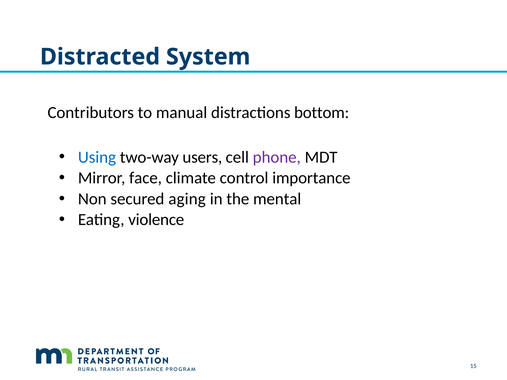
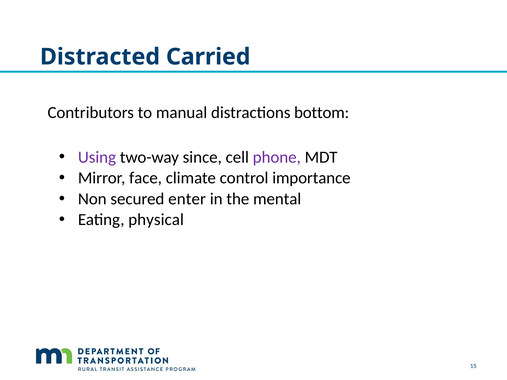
System: System -> Carried (208, 57)
Using colour: blue -> purple (97, 157)
users: users -> since (202, 157)
aging: aging -> enter (187, 199)
violence: violence -> physical (156, 220)
